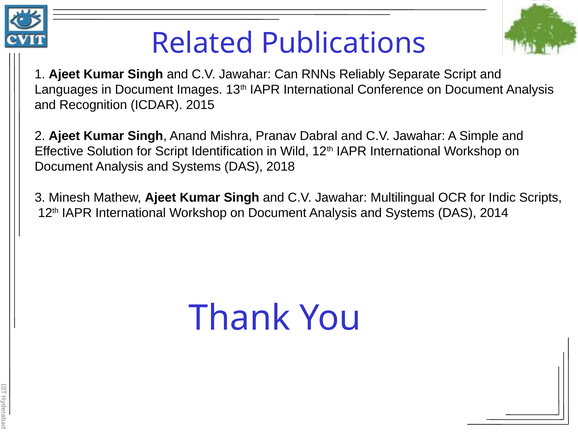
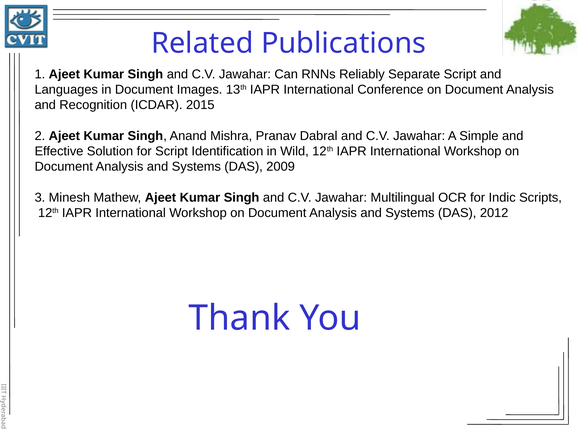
2018: 2018 -> 2009 (281, 166)
2014: 2014 -> 2012 (494, 213)
